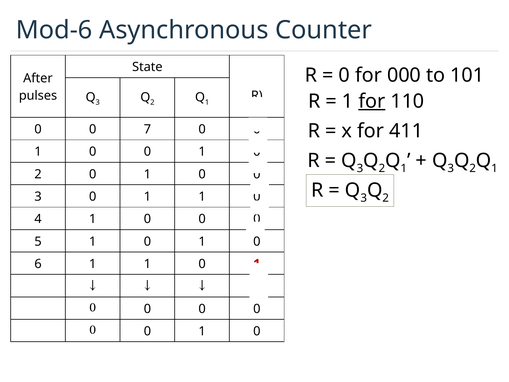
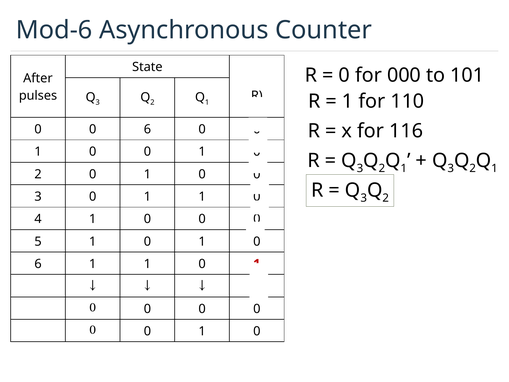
for underline: present -> none (372, 101)
411: 411 -> 116 (406, 131)
0 0 7: 7 -> 6 (147, 129)
